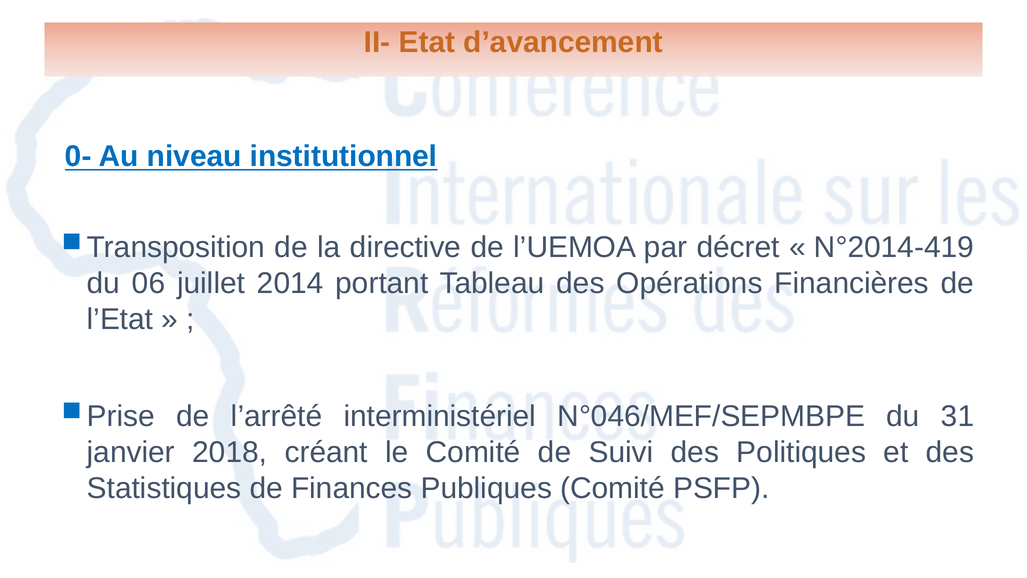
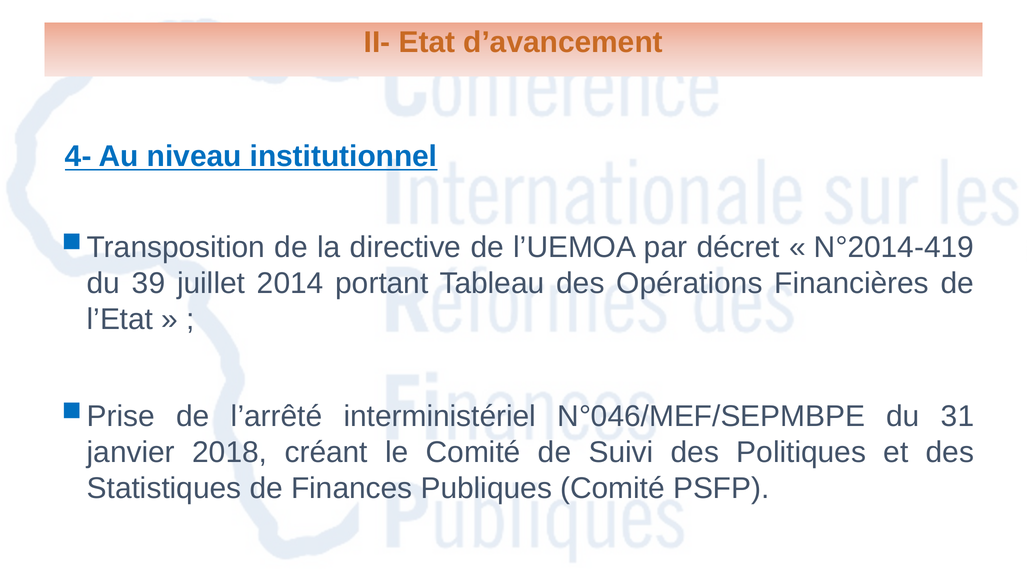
0-: 0- -> 4- (78, 156)
06: 06 -> 39 (149, 283)
